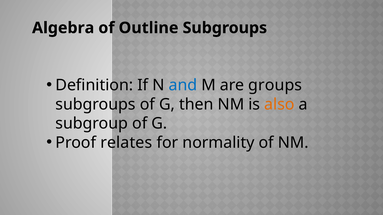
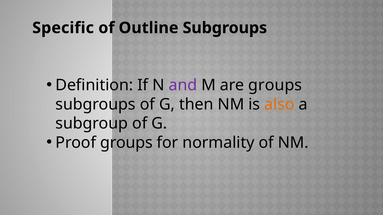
Algebra: Algebra -> Specific (63, 28)
and colour: blue -> purple (183, 85)
Proof relates: relates -> groups (126, 143)
